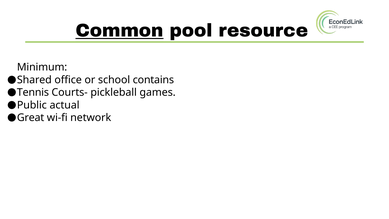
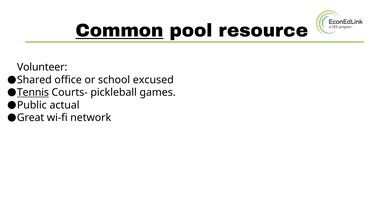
Minimum: Minimum -> Volunteer (42, 67)
contains: contains -> excused (153, 80)
Tennis underline: none -> present (33, 92)
